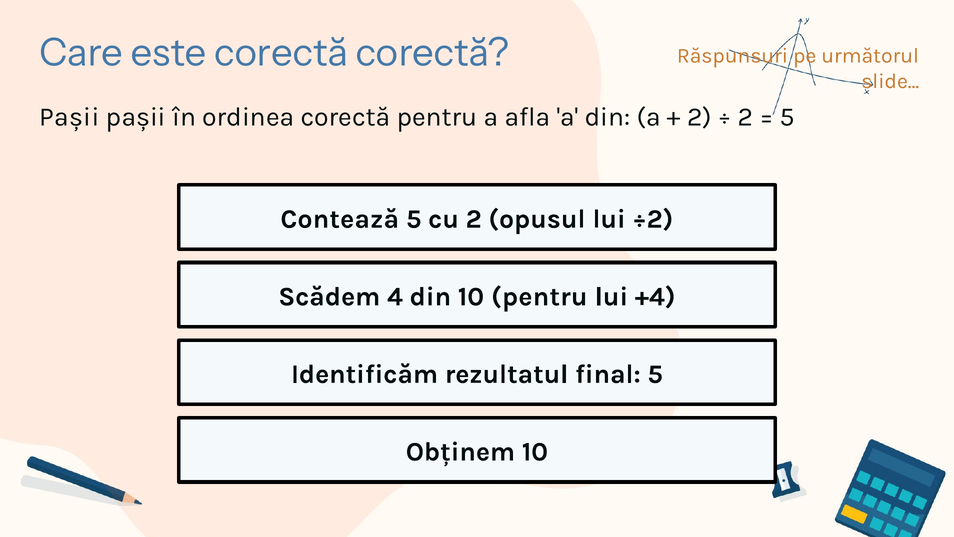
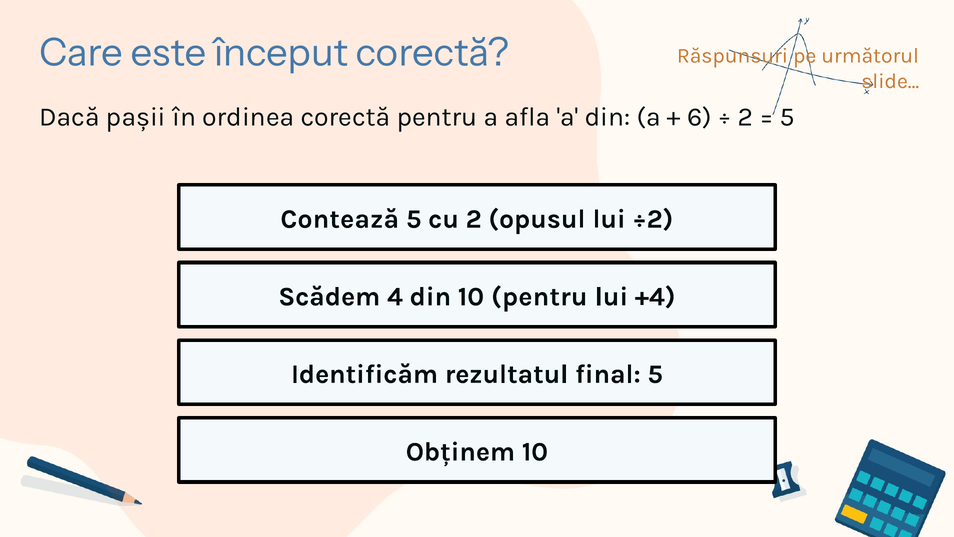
este corectă: corectă -> început (281, 53)
Pașii: Pașii -> Dacă (70, 117)
2: 2 -> 6 (699, 117)
